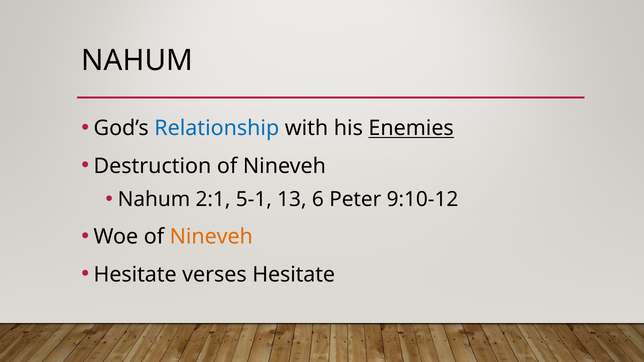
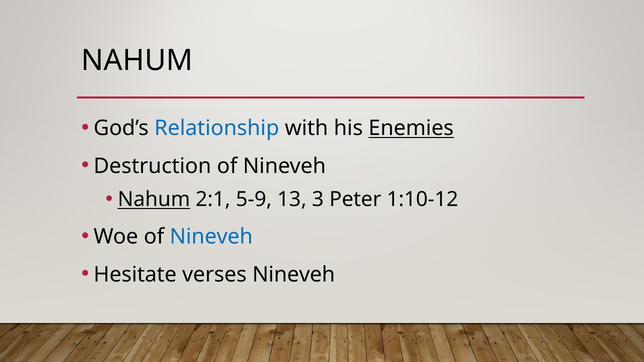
Nahum underline: none -> present (154, 200)
5-1: 5-1 -> 5-9 (254, 200)
6: 6 -> 3 (318, 200)
9:10-12: 9:10-12 -> 1:10-12 (422, 200)
Nineveh colour: orange -> blue (211, 237)
verses Hesitate: Hesitate -> Nineveh (294, 275)
